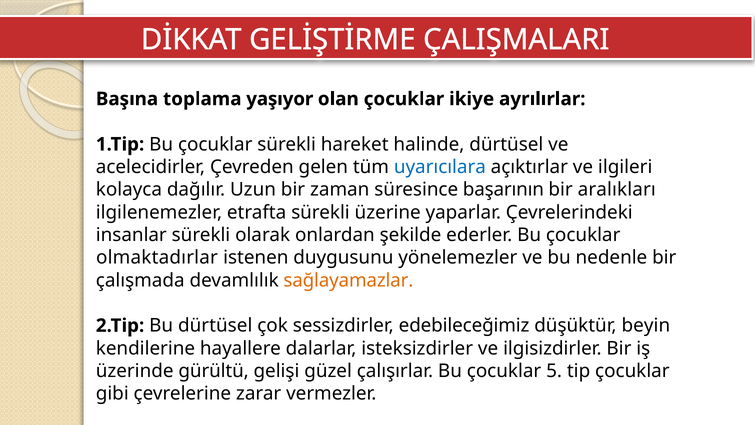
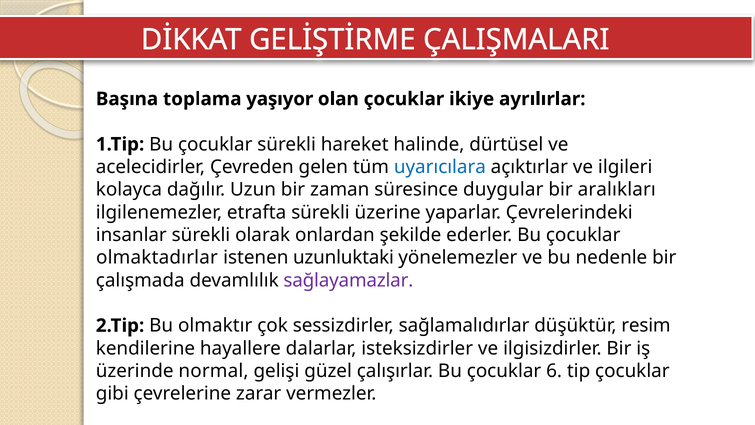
başarının: başarının -> duygular (503, 190)
duygusunu: duygusunu -> uzunluktaki (343, 257)
sağlayamazlar colour: orange -> purple (348, 280)
Bu dürtüsel: dürtüsel -> olmaktır (215, 325)
edebileceğimiz: edebileceğimiz -> sağlamalıdırlar (464, 325)
beyin: beyin -> resim (646, 325)
gürültü: gürültü -> normal (213, 371)
5: 5 -> 6 (554, 371)
